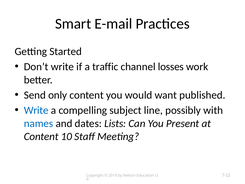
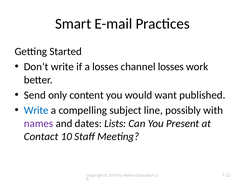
a traffic: traffic -> losses (105, 67)
names colour: blue -> purple (39, 123)
Content: Content -> Contact (41, 136)
